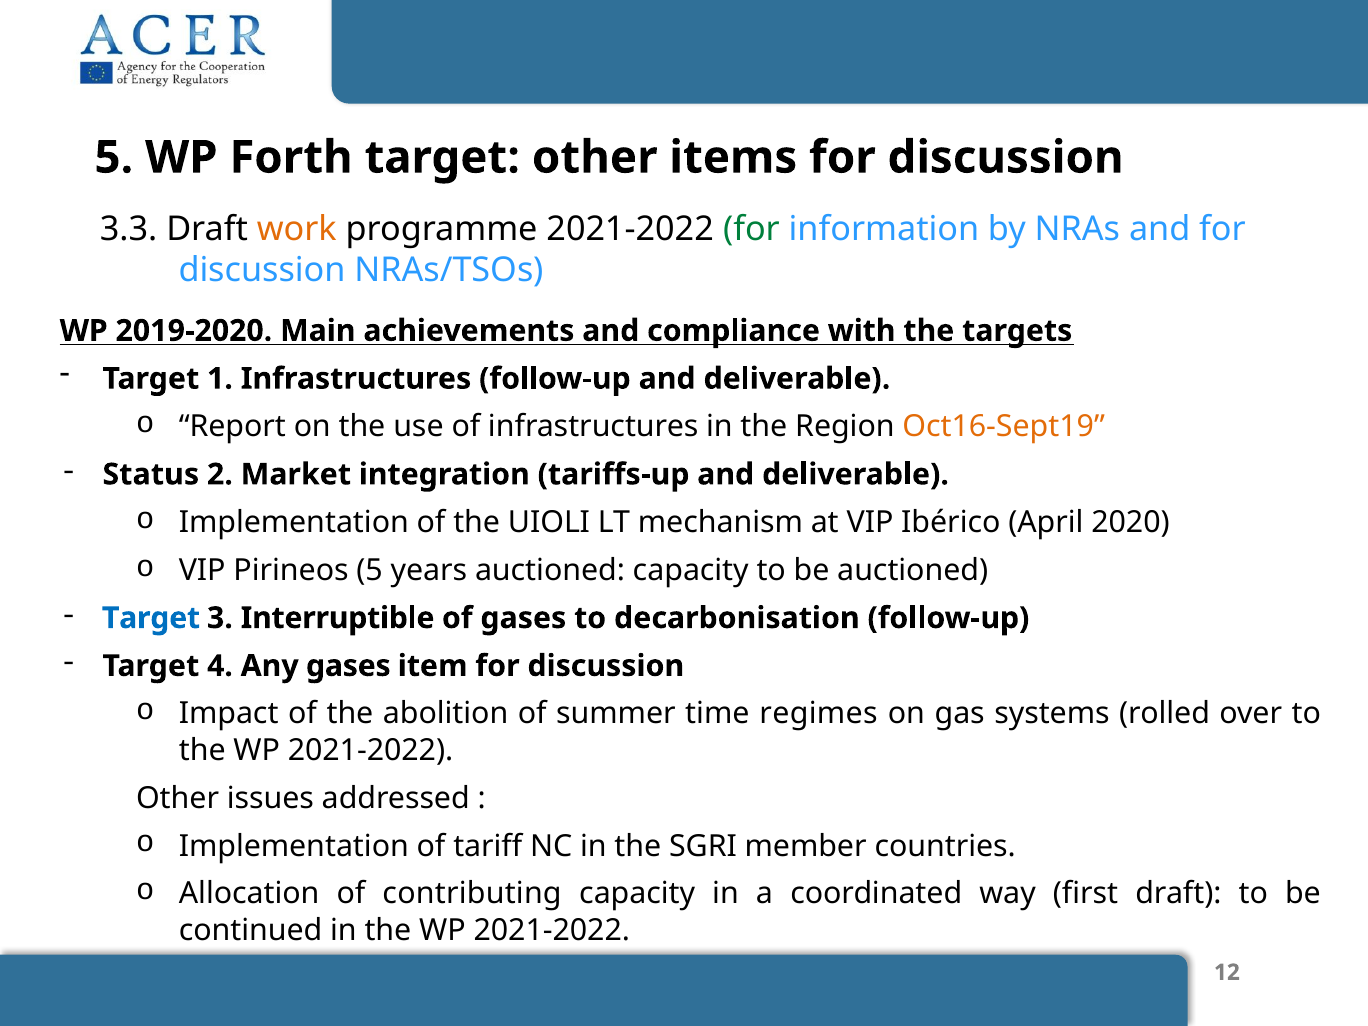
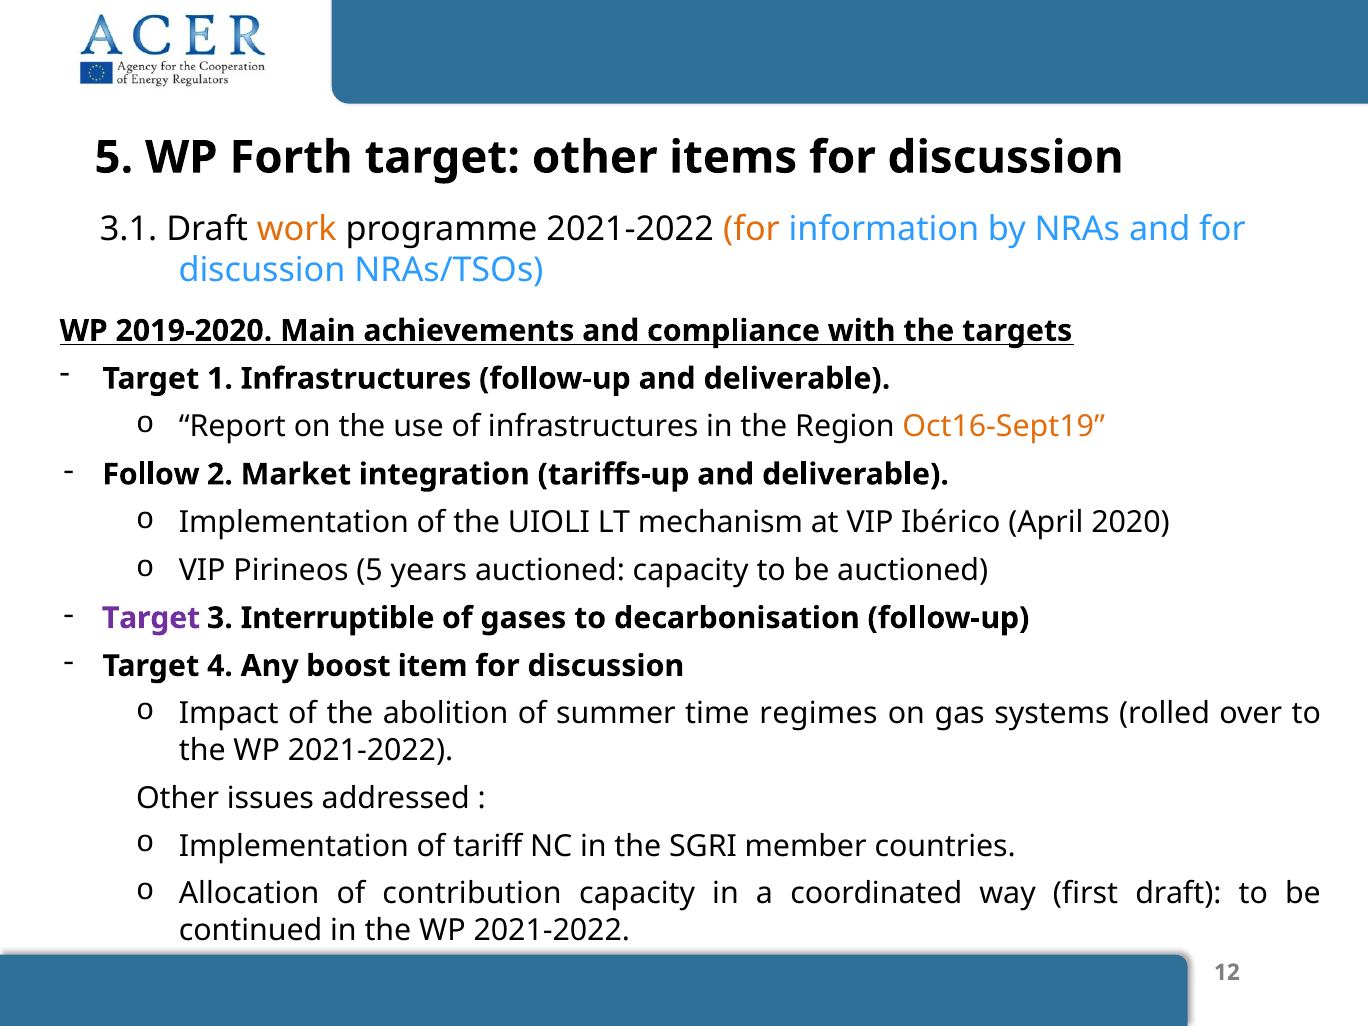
3.3: 3.3 -> 3.1 (129, 230)
for colour: green -> orange (751, 230)
Status: Status -> Follow (151, 474)
Target colour: blue -> purple (151, 618)
Any gases: gases -> boost (348, 666)
contributing: contributing -> contribution (472, 894)
